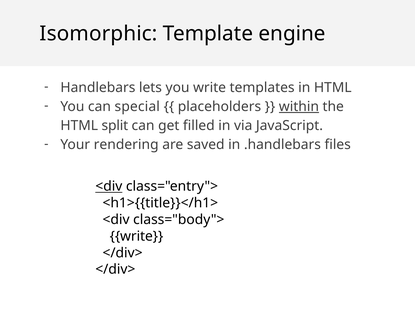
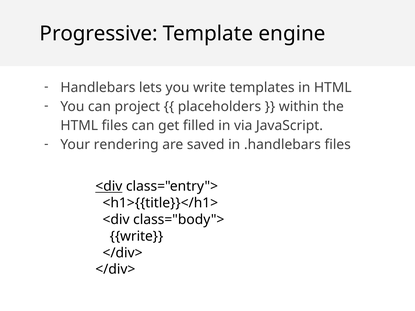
Isomorphic: Isomorphic -> Progressive (99, 34)
special: special -> project (137, 107)
within underline: present -> none (299, 107)
HTML split: split -> files (115, 126)
